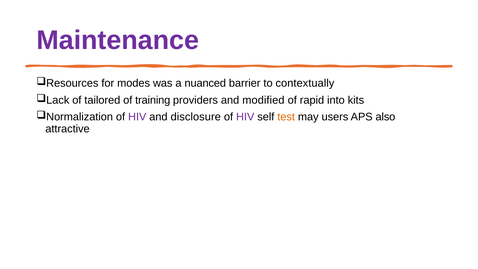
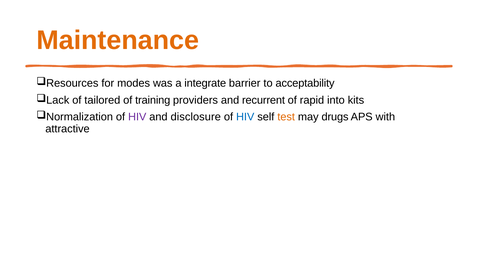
Maintenance colour: purple -> orange (118, 40)
nuanced: nuanced -> integrate (205, 83)
contextually: contextually -> acceptability (305, 83)
modified: modified -> recurrent (264, 100)
HIV colour: purple -> blue (245, 117)
users: users -> drugs (335, 117)
also: also -> with (385, 117)
